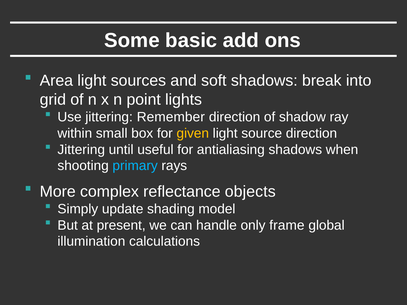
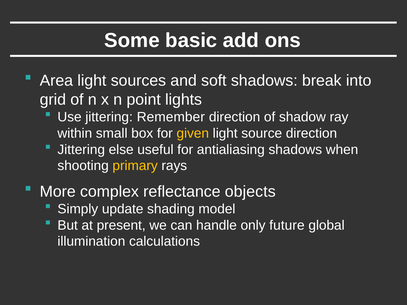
until: until -> else (121, 150)
primary colour: light blue -> yellow (135, 166)
frame: frame -> future (287, 225)
